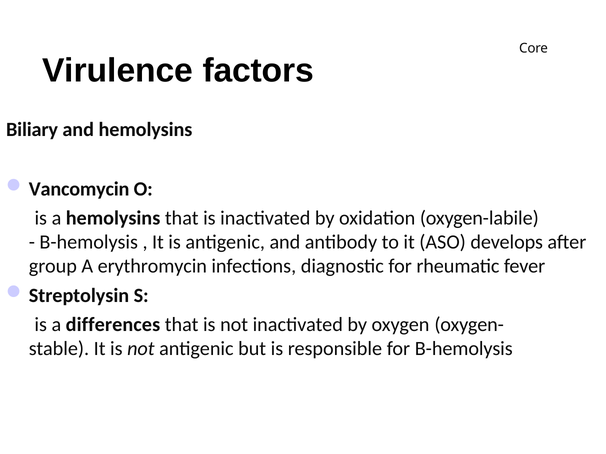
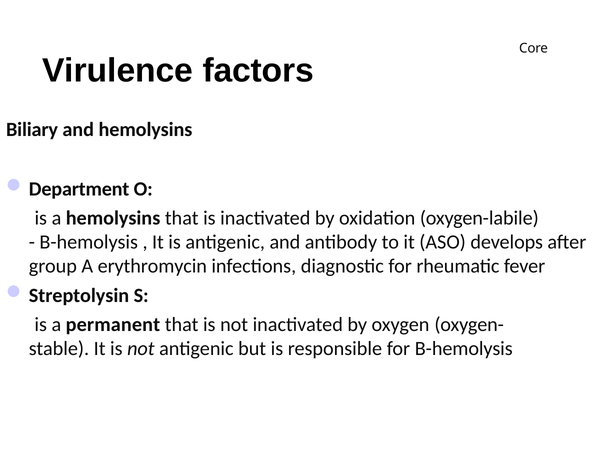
Vancomycin: Vancomycin -> Department (79, 189)
differences: differences -> permanent (113, 325)
